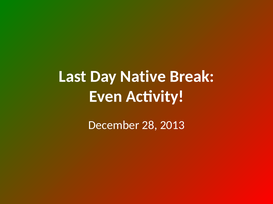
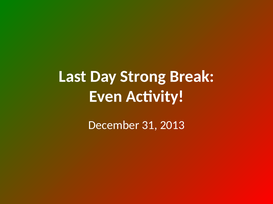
Native: Native -> Strong (143, 77)
28: 28 -> 31 (150, 126)
